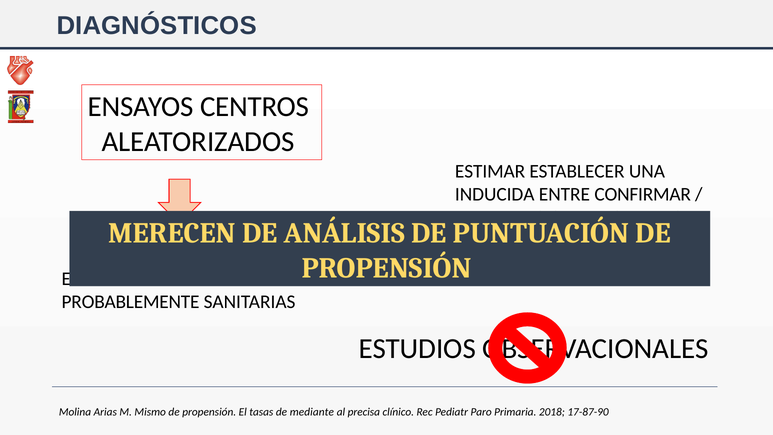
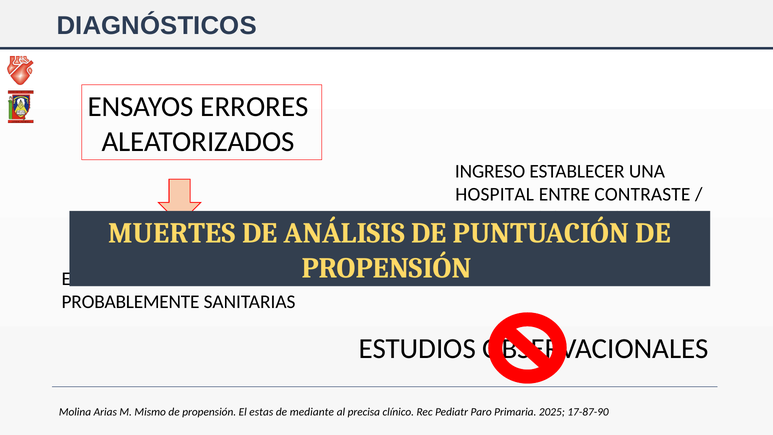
CENTROS: CENTROS -> ERRORES (255, 107)
ESTIMAR: ESTIMAR -> INGRESO (490, 171)
INDUCIDA: INDUCIDA -> HOSPITAL (495, 194)
CONFIRMAR: CONFIRMAR -> CONTRASTE (642, 194)
MERECEN: MERECEN -> MUERTES (172, 233)
tasas: tasas -> estas (261, 412)
2018: 2018 -> 2025 (552, 412)
